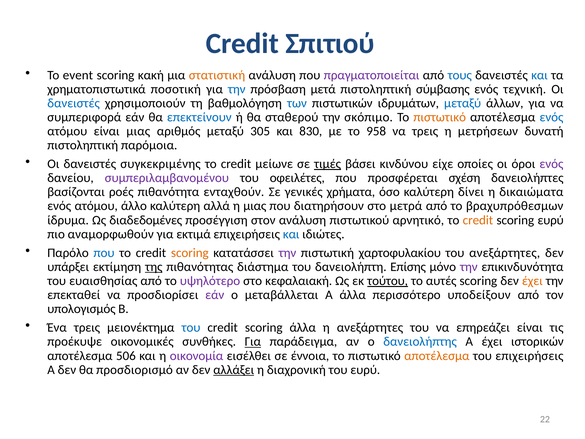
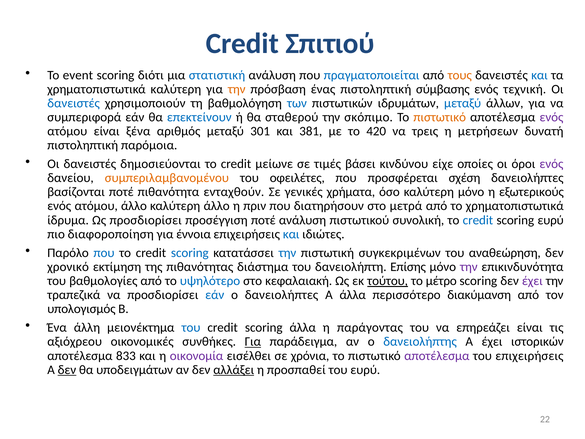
κακή: κακή -> διότι (151, 75)
στατιστική colour: orange -> blue (217, 75)
πραγματοποιείται colour: purple -> blue (372, 75)
τους colour: blue -> orange (460, 75)
χρηματοπιστωτικά ποσοτική: ποσοτική -> καλύτερη (176, 89)
την colour: blue -> orange (237, 89)
μετά: μετά -> ένας (323, 89)
ενός colour: blue -> purple (551, 117)
είναι μιας: μιας -> ξένα (138, 131)
305: 305 -> 301 (260, 131)
830: 830 -> 381 (311, 131)
958: 958 -> 420 (376, 131)
συγκεκριμένης: συγκεκριμένης -> δημοσιεύονται (161, 164)
τιμές underline: present -> none (328, 164)
συμπεριλαμβανομένου colour: purple -> orange (167, 178)
βασίζονται ροές: ροές -> ποτέ (121, 192)
καλύτερη δίνει: δίνει -> μόνο (471, 192)
δικαιώματα: δικαιώματα -> εξωτερικούς (531, 192)
καλύτερη αλλά: αλλά -> άλλο (217, 206)
η μιας: μιας -> πριν (255, 206)
το βραχυπρόθεσμων: βραχυπρόθεσμων -> χρηματοπιστωτικά (515, 206)
Ως διαδεδομένες: διαδεδομένες -> προσδιορίσει (146, 220)
προσέγγιση στον: στον -> ποτέ (263, 220)
αρνητικό: αρνητικό -> συνολική (418, 220)
credit colour: orange -> blue (478, 220)
αναμορφωθούν: αναμορφωθούν -> διαφοροποίηση (111, 234)
εκτιμά: εκτιμά -> έννοια (194, 234)
scoring colour: orange -> blue (190, 253)
την colour: purple -> blue (287, 253)
χαρτοφυλακίου: χαρτοφυλακίου -> συγκεκριμένων (400, 253)
του ανεξάρτητες: ανεξάρτητες -> αναθεώρηση (505, 253)
υπάρξει: υπάρξει -> χρονικό (68, 267)
της underline: present -> none (154, 267)
ευαισθησίας: ευαισθησίας -> βαθμολογίες (103, 281)
υψηλότερο colour: purple -> blue (210, 281)
αυτές: αυτές -> μέτρο (441, 281)
έχει colour: orange -> purple (532, 281)
επεκταθεί: επεκταθεί -> τραπεζικά (74, 295)
εάν colour: purple -> blue (215, 295)
ο μεταβάλλεται: μεταβάλλεται -> δανειολήπτες (282, 295)
υποδείξουν: υποδείξουν -> διακύμανση (479, 295)
Ένα τρεις: τρεις -> άλλη (87, 327)
η ανεξάρτητες: ανεξάρτητες -> παράγοντας (370, 327)
προέκυψε: προέκυψε -> αξιόχρεου (75, 342)
506: 506 -> 833 (126, 356)
έννοια: έννοια -> χρόνια (310, 356)
αποτέλεσμα colour: orange -> purple (437, 356)
δεν underline: none -> present (67, 370)
προσδιορισμό: προσδιορισμό -> υποδειγμάτων (135, 370)
διαχρονική: διαχρονική -> προσπαθεί (296, 370)
